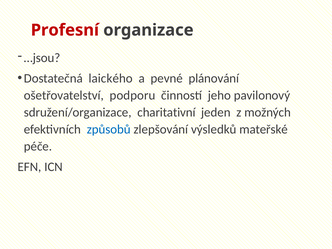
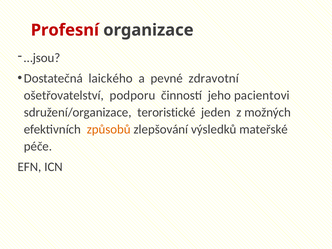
plánování: plánování -> zdravotní (214, 78)
pavilonový: pavilonový -> pacientovi (262, 95)
charitativní: charitativní -> teroristické (166, 112)
způsobů colour: blue -> orange (109, 129)
